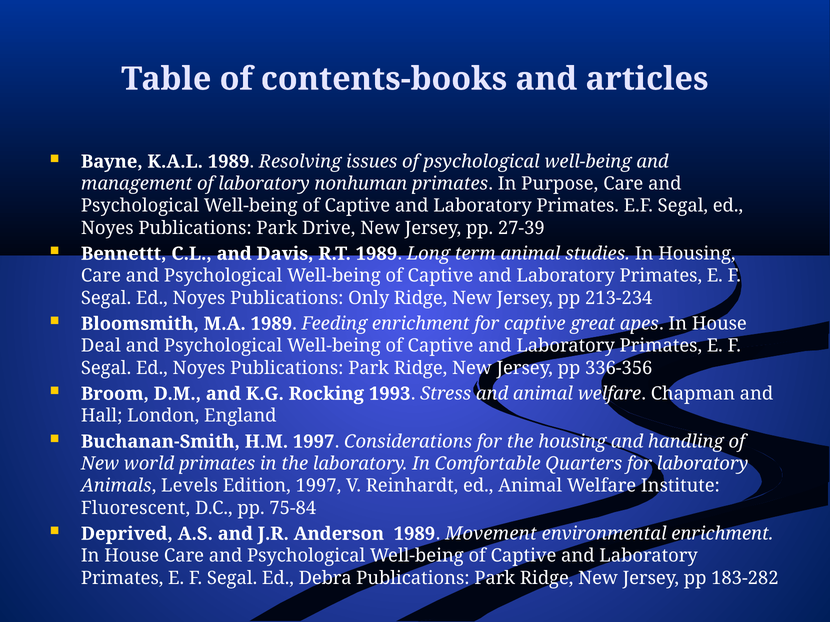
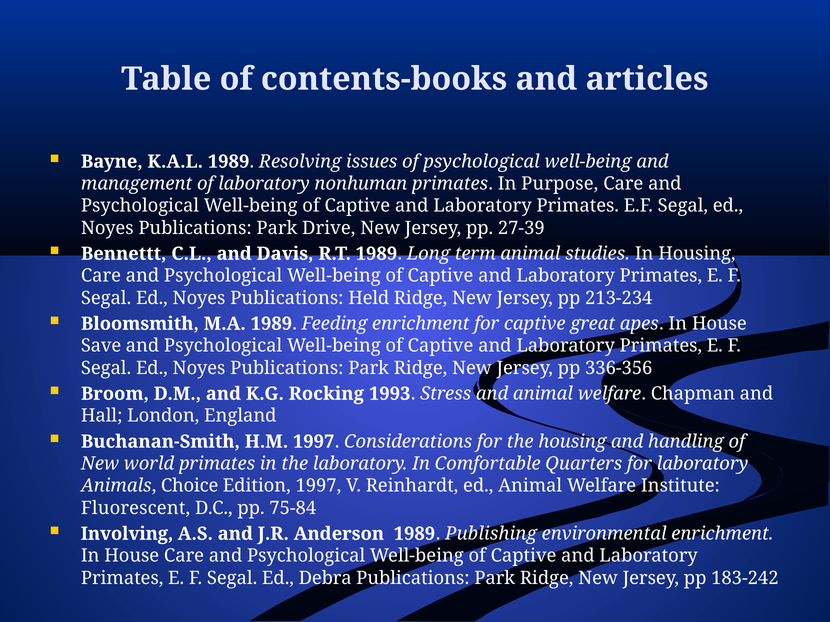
Only: Only -> Held (369, 298)
Deal: Deal -> Save (101, 346)
Levels: Levels -> Choice (190, 486)
Deprived: Deprived -> Involving (127, 534)
Movement: Movement -> Publishing (491, 534)
183-282: 183-282 -> 183-242 (745, 578)
